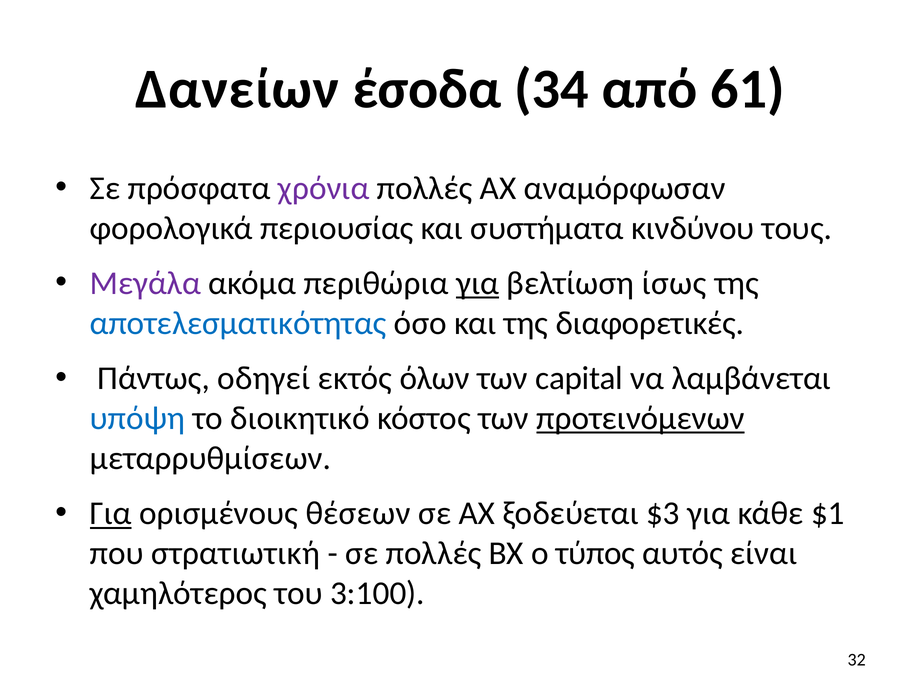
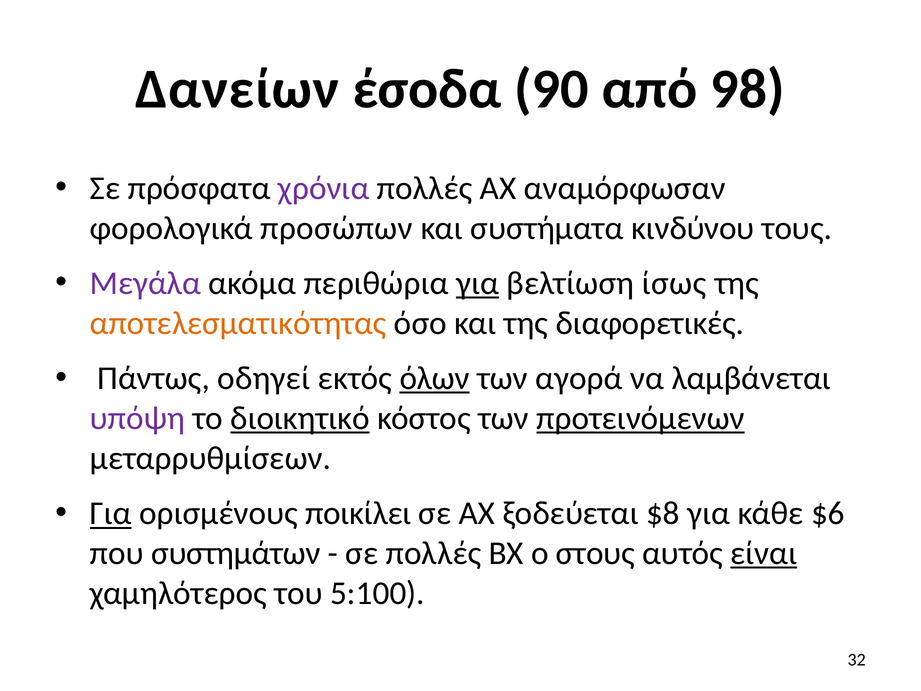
34: 34 -> 90 (552, 89)
61: 61 -> 98 (748, 89)
περιουσίας: περιουσίας -> προσώπων (337, 228)
αποτελεσματικότητας colour: blue -> orange (238, 323)
όλων underline: none -> present (435, 378)
capital: capital -> αγορά (579, 378)
υπόψη colour: blue -> purple (137, 418)
διοικητικό underline: none -> present (300, 418)
θέσεων: θέσεων -> ποικίλει (358, 513)
$3: $3 -> $8 (663, 513)
$1: $1 -> $6 (828, 513)
στρατιωτική: στρατιωτική -> συστημάτων (236, 553)
τύπος: τύπος -> στους (595, 553)
είναι underline: none -> present (764, 553)
3:100: 3:100 -> 5:100 (377, 593)
